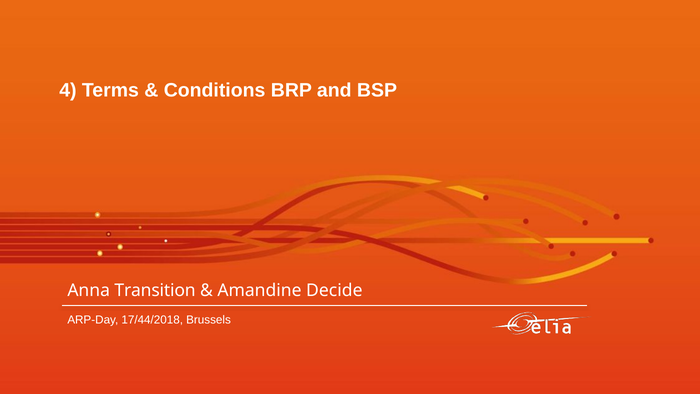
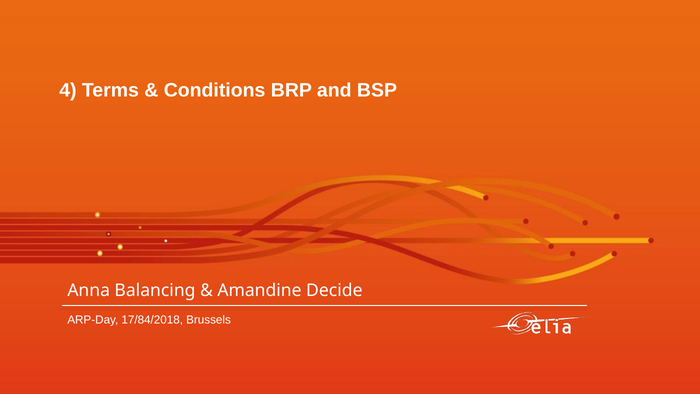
Transition: Transition -> Balancing (155, 290)
17/44/2018: 17/44/2018 -> 17/84/2018 (152, 320)
